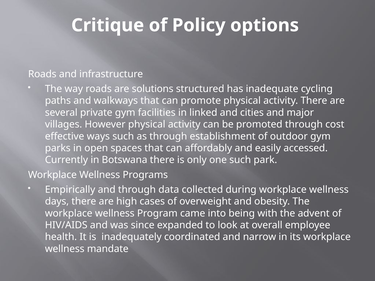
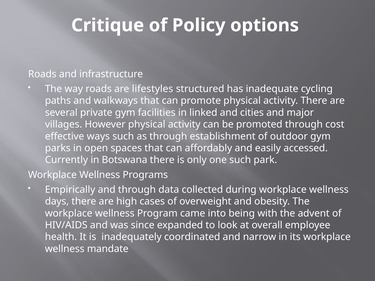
solutions: solutions -> lifestyles (153, 89)
